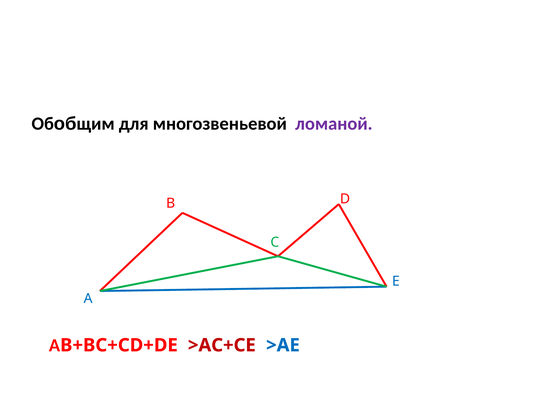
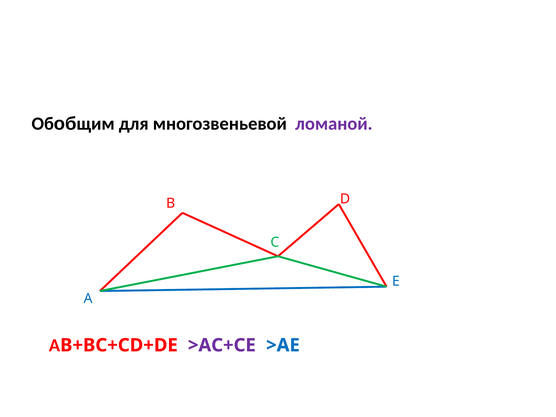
>AC+CE colour: red -> purple (222, 345)
